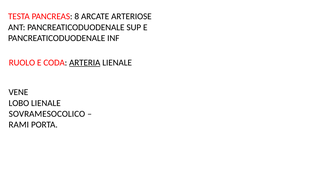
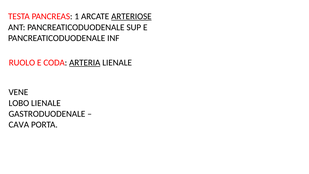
8: 8 -> 1 (77, 16)
ARTERIOSE underline: none -> present (131, 16)
SOVRAMESOCOLICO: SOVRAMESOCOLICO -> GASTRODUODENALE (47, 114)
RAMI: RAMI -> CAVA (19, 125)
